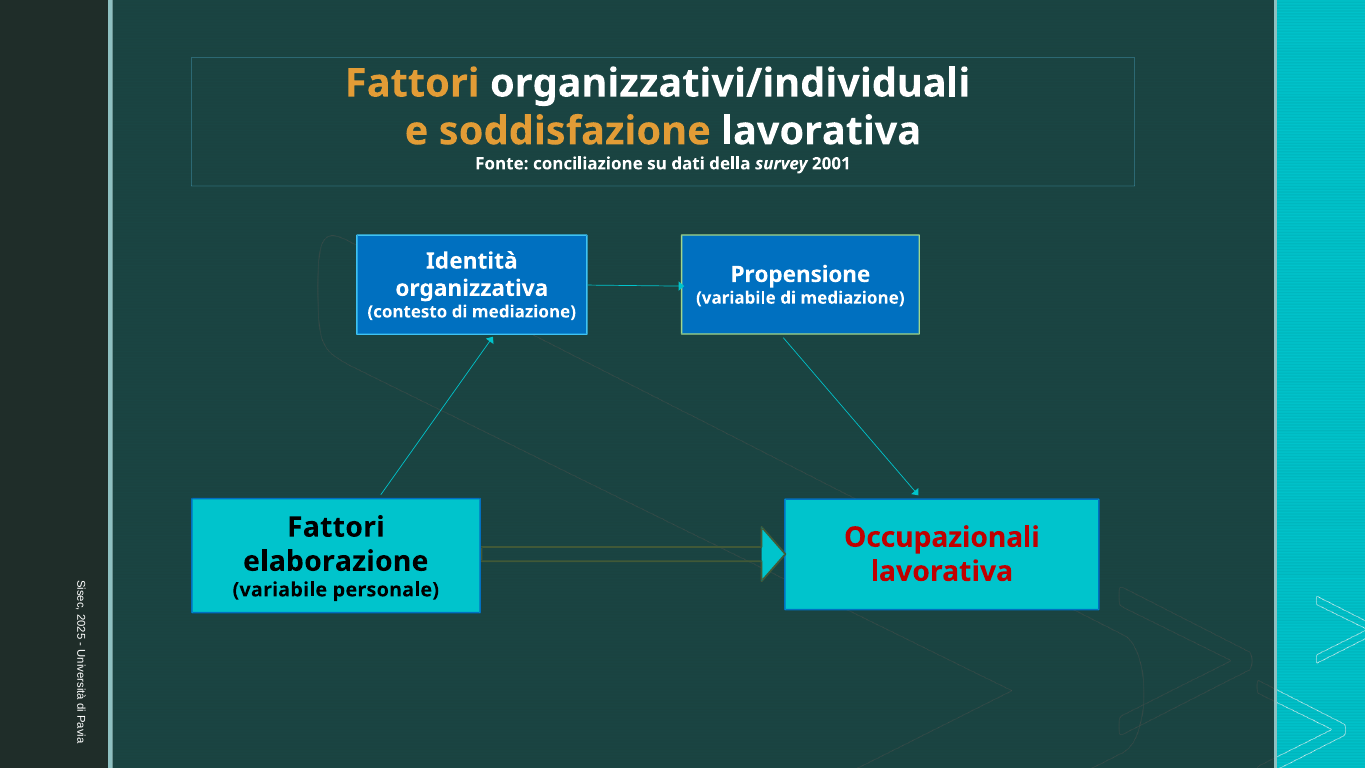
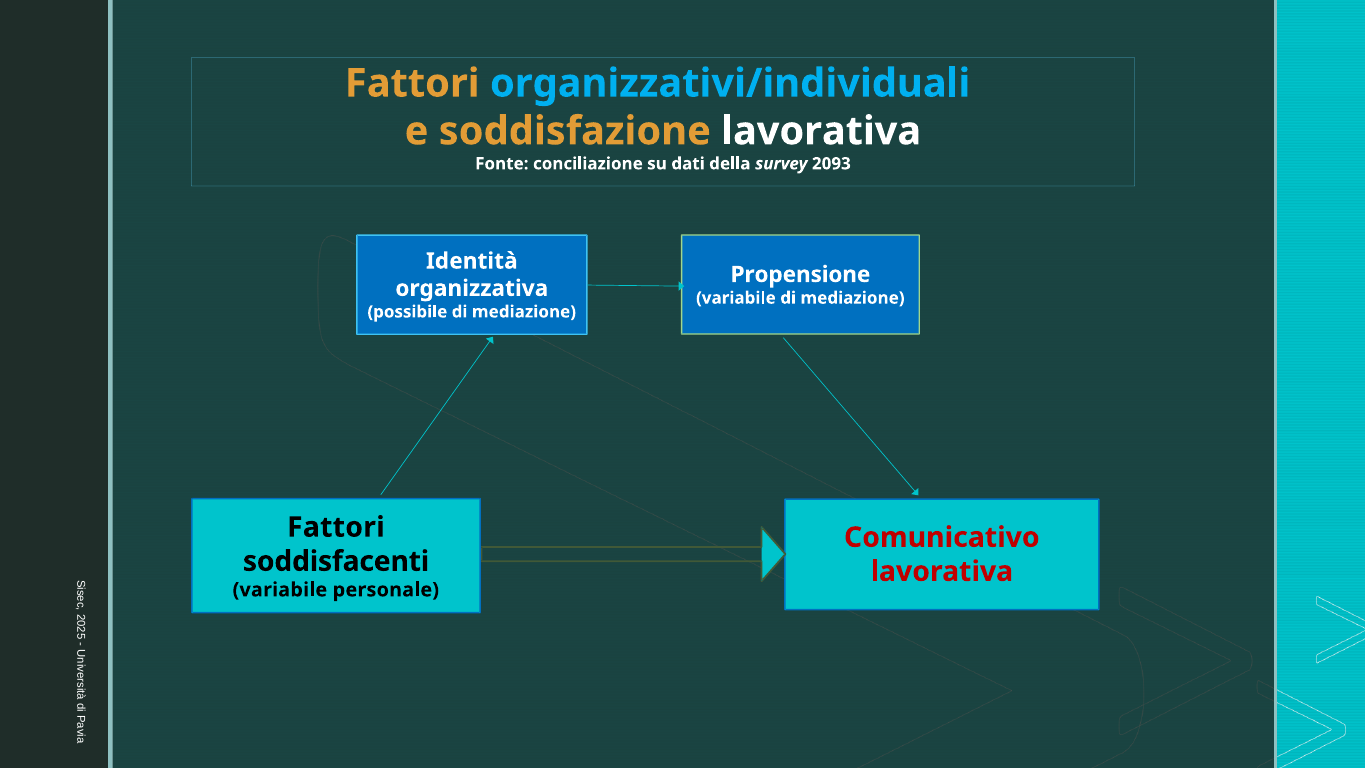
organizzativi/individuali colour: white -> light blue (730, 83)
2001: 2001 -> 2093 (831, 164)
contesto: contesto -> possibile (407, 312)
Occupazionali: Occupazionali -> Comunicativo (942, 537)
elaborazione: elaborazione -> soddisfacenti (336, 561)
